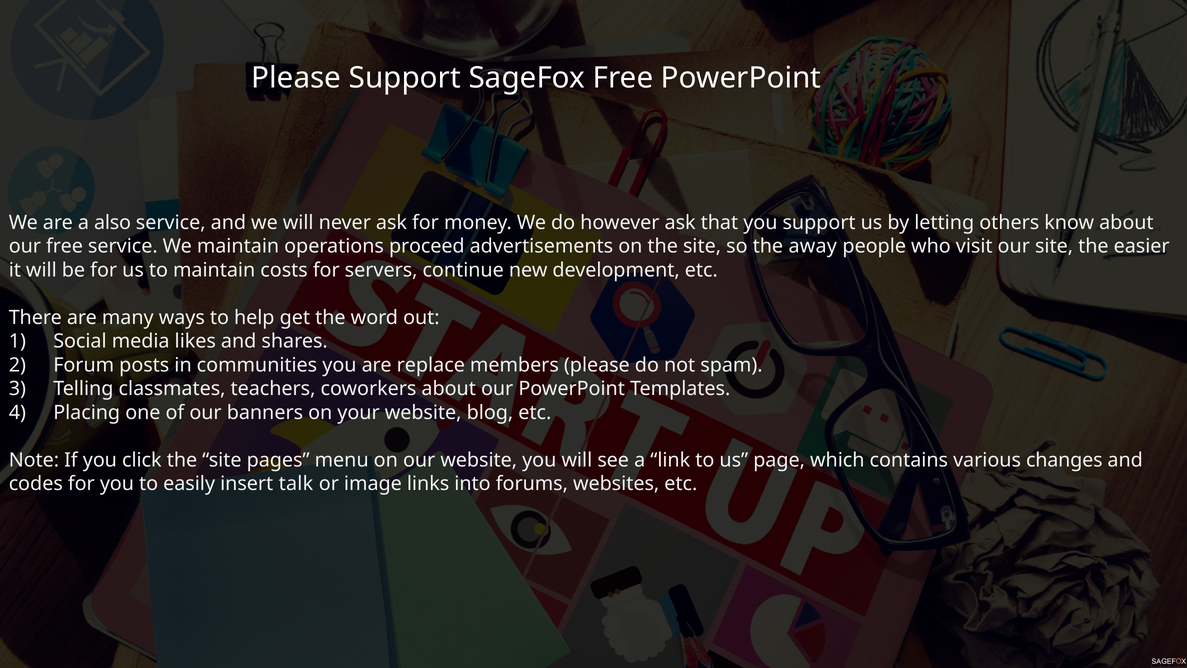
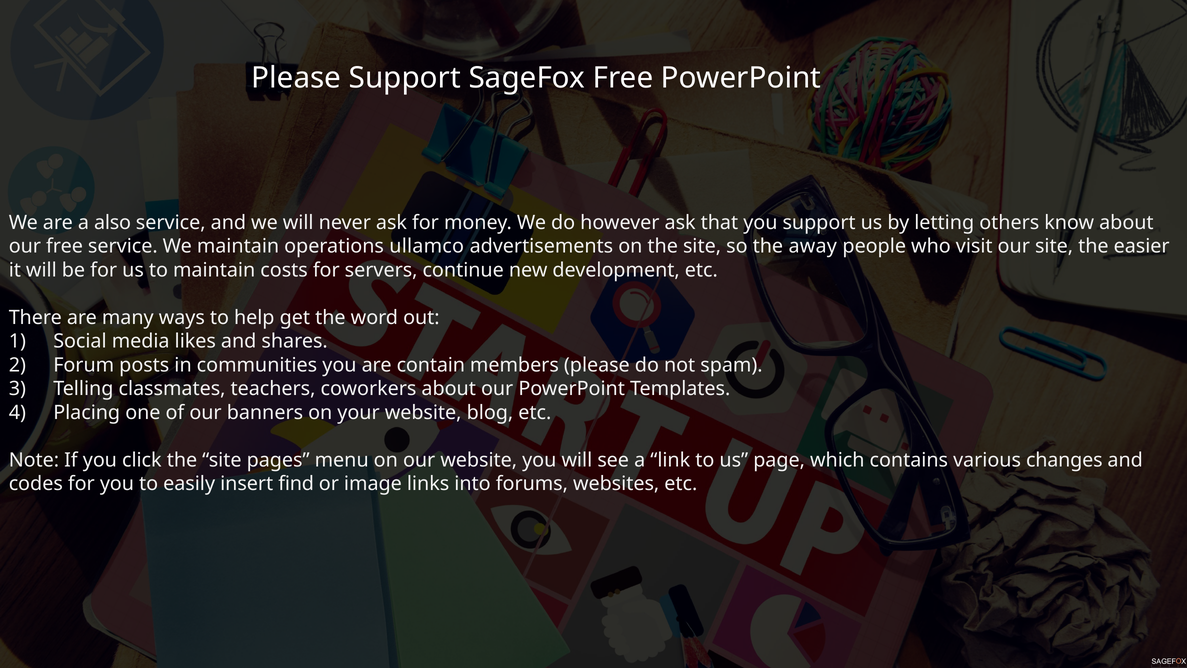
proceed: proceed -> ullamco (427, 246)
replace: replace -> contain (431, 365)
talk: talk -> find (296, 483)
